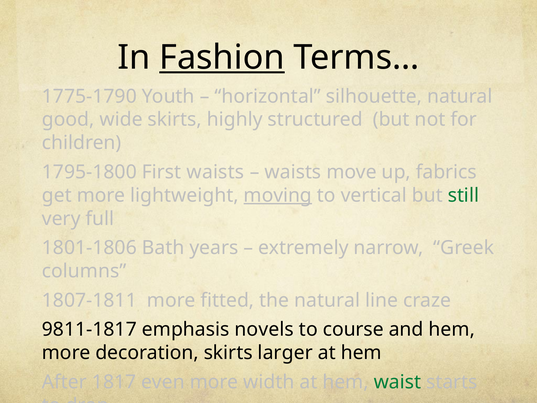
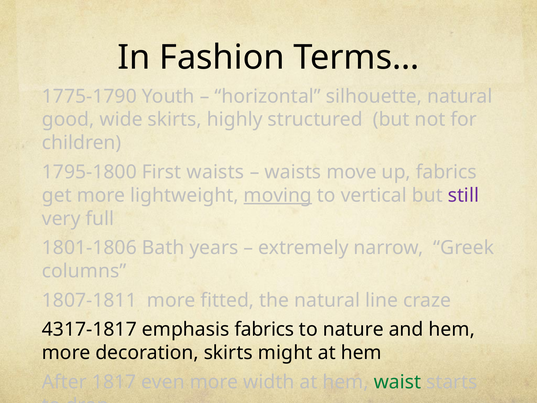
Fashion underline: present -> none (222, 57)
still colour: green -> purple (463, 195)
9811-1817: 9811-1817 -> 4317-1817 (89, 329)
emphasis novels: novels -> fabrics (264, 329)
course: course -> nature (353, 329)
larger: larger -> might (285, 353)
